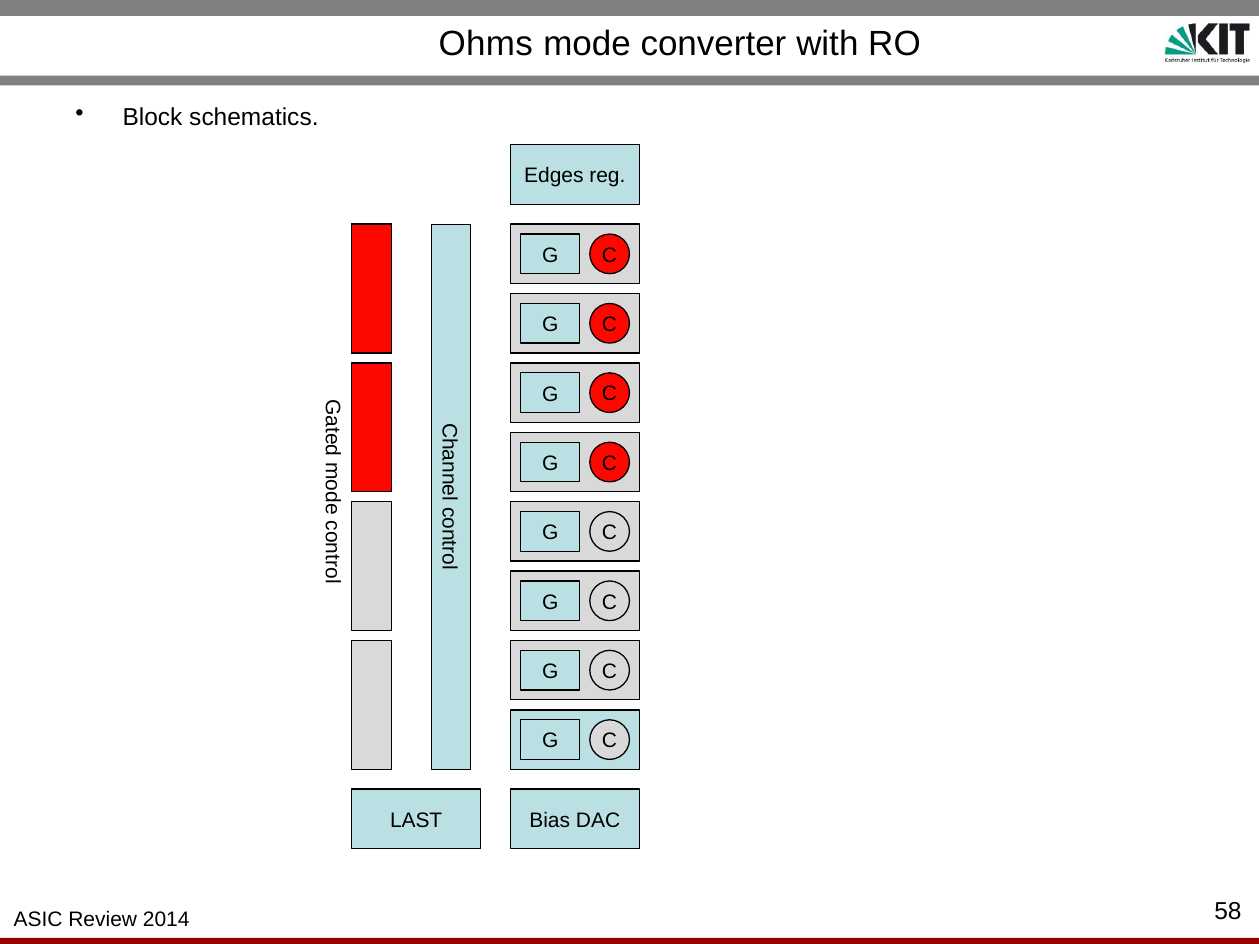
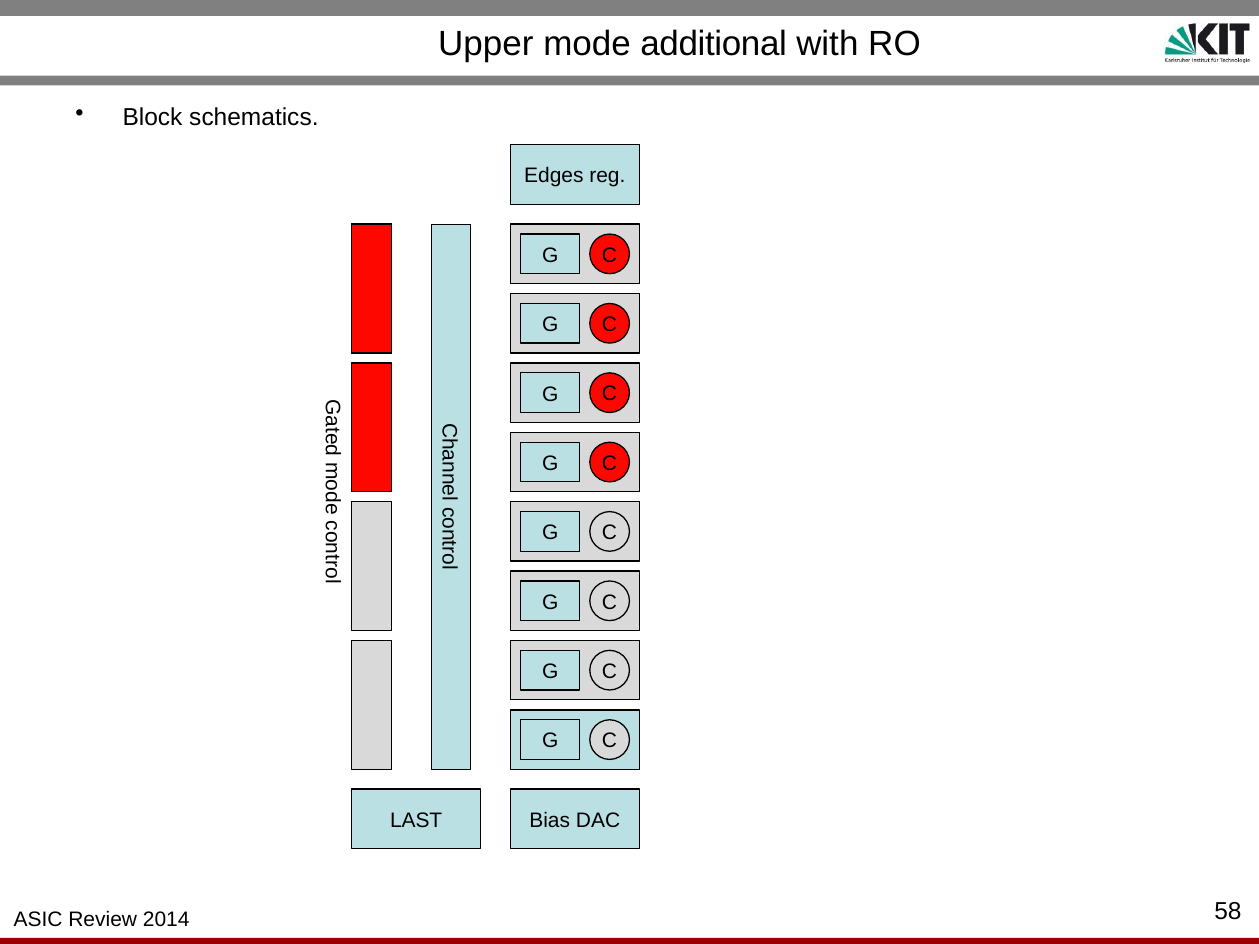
Ohms: Ohms -> Upper (486, 44)
converter: converter -> additional (714, 44)
